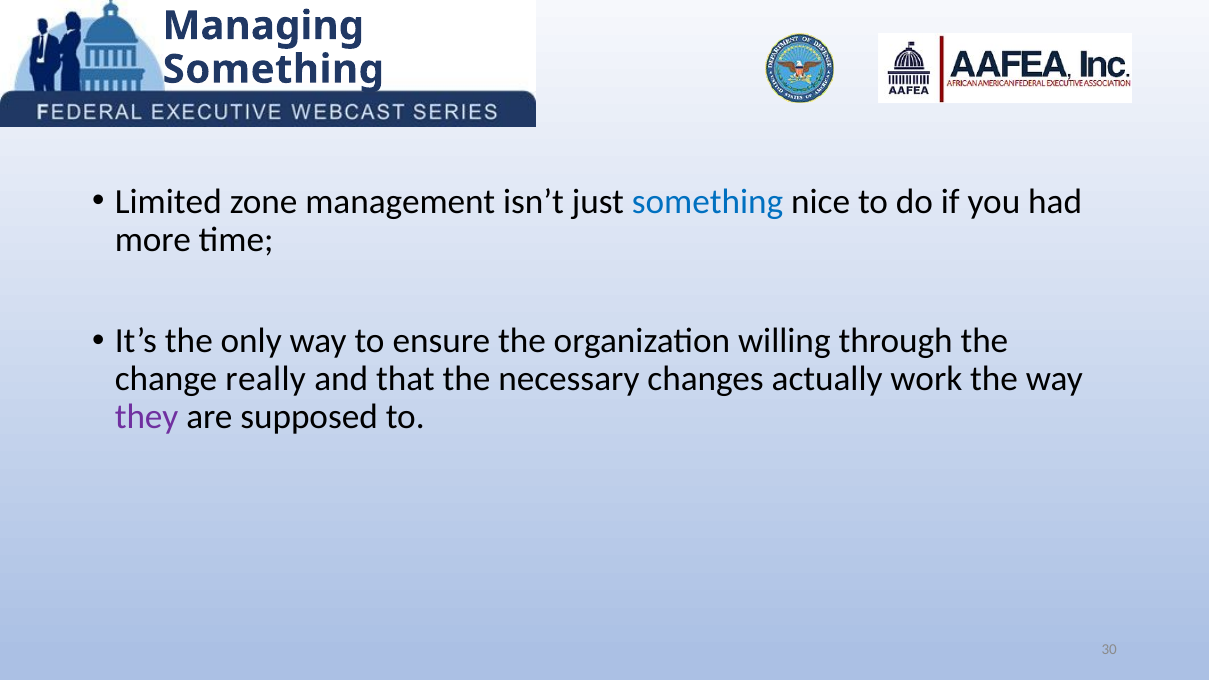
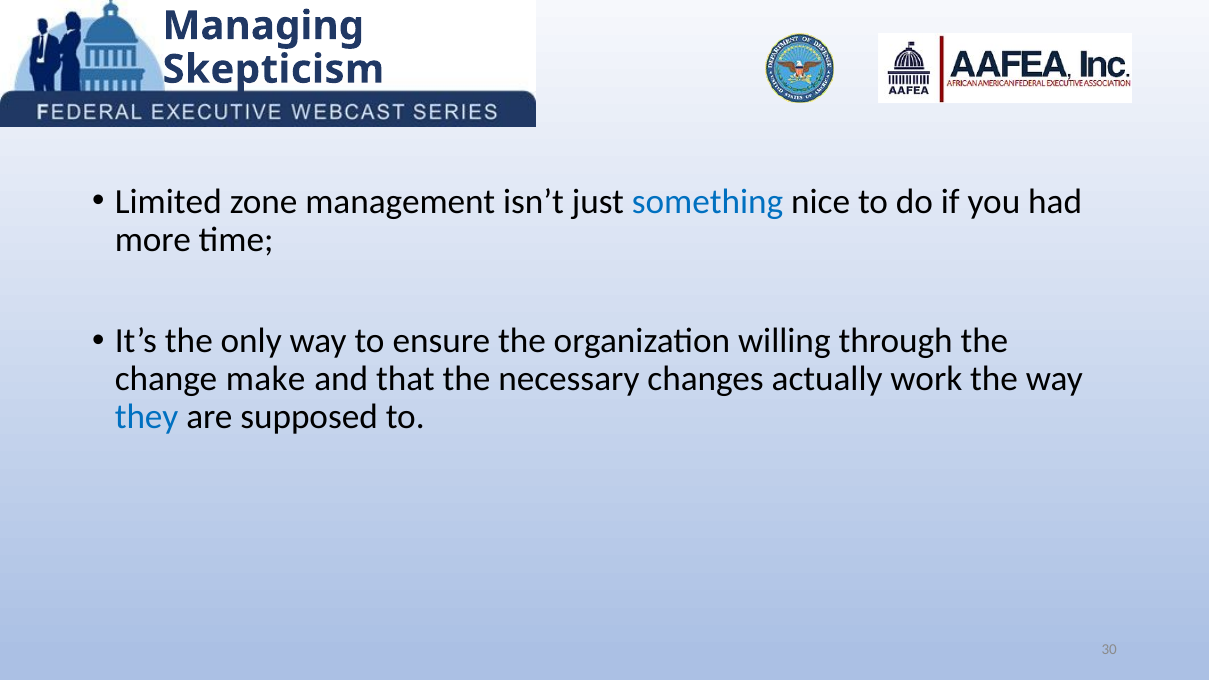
Something: Something -> Skepticism (273, 69)
really: really -> make (266, 379)
they colour: purple -> blue (147, 417)
